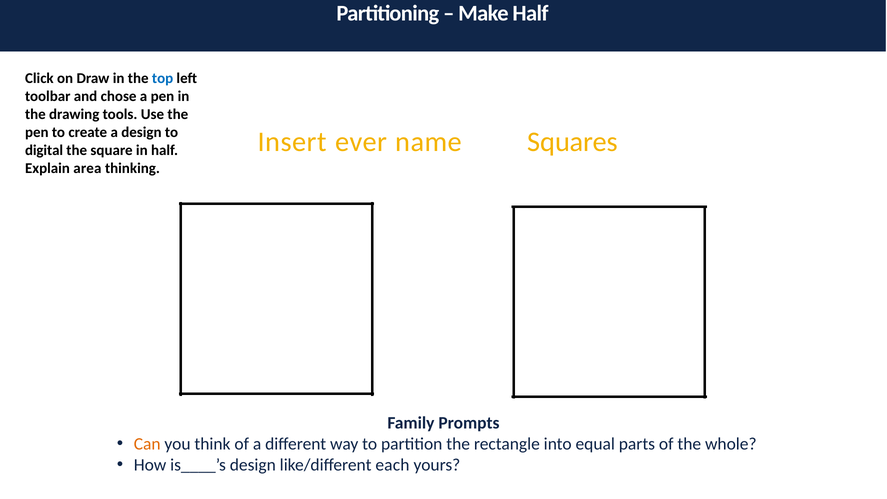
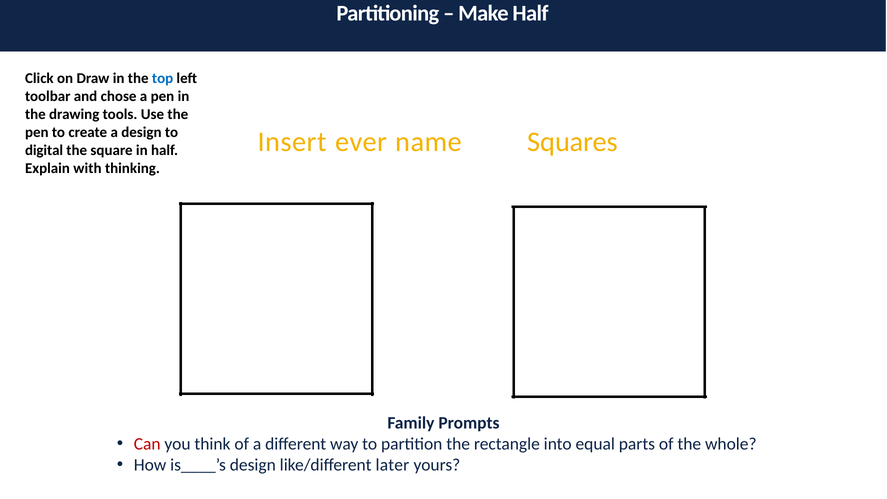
area: area -> with (87, 168)
Can colour: orange -> red (147, 444)
each: each -> later (392, 465)
